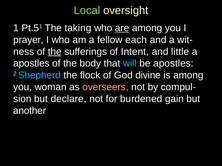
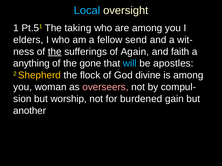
Local colour: light green -> light blue (87, 10)
are underline: present -> none (122, 28)
prayer: prayer -> elders (28, 40)
each: each -> send (136, 40)
Intent: Intent -> Again (135, 52)
little: little -> faith (180, 52)
apostles: apostles -> anything (31, 64)
body: body -> gone (90, 64)
Shepherd colour: light blue -> yellow (39, 75)
declare: declare -> worship (69, 99)
